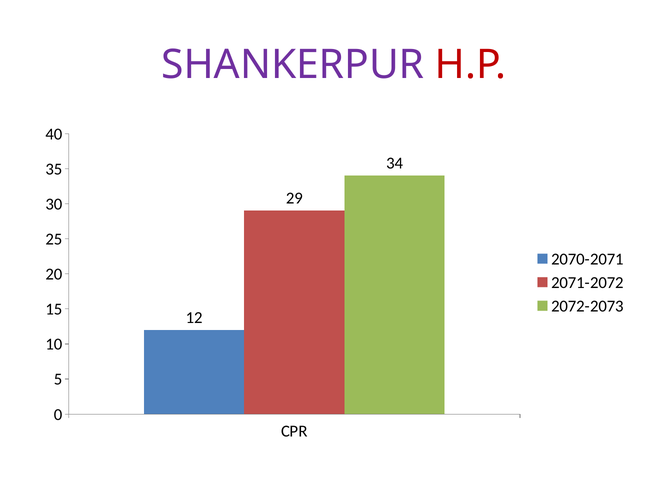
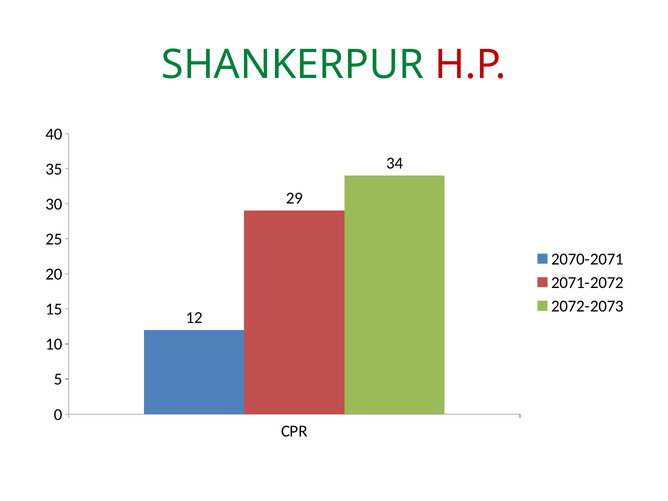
SHANKERPUR colour: purple -> green (293, 65)
